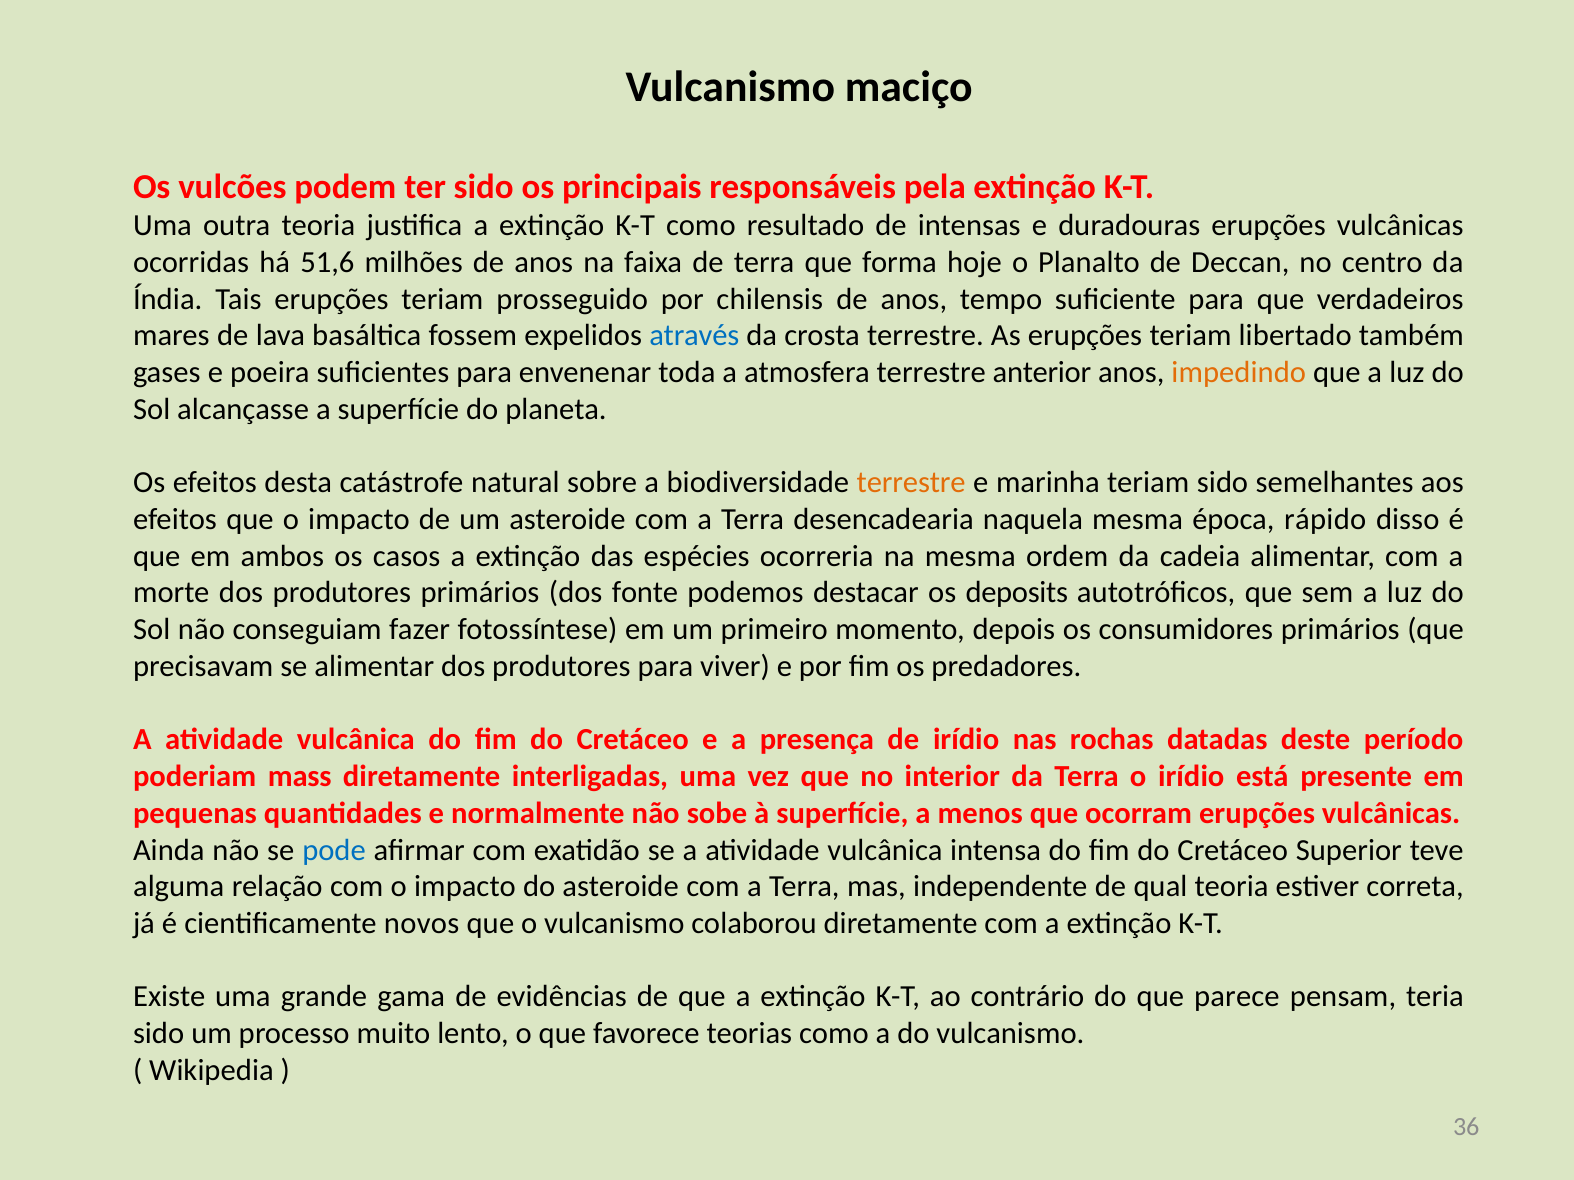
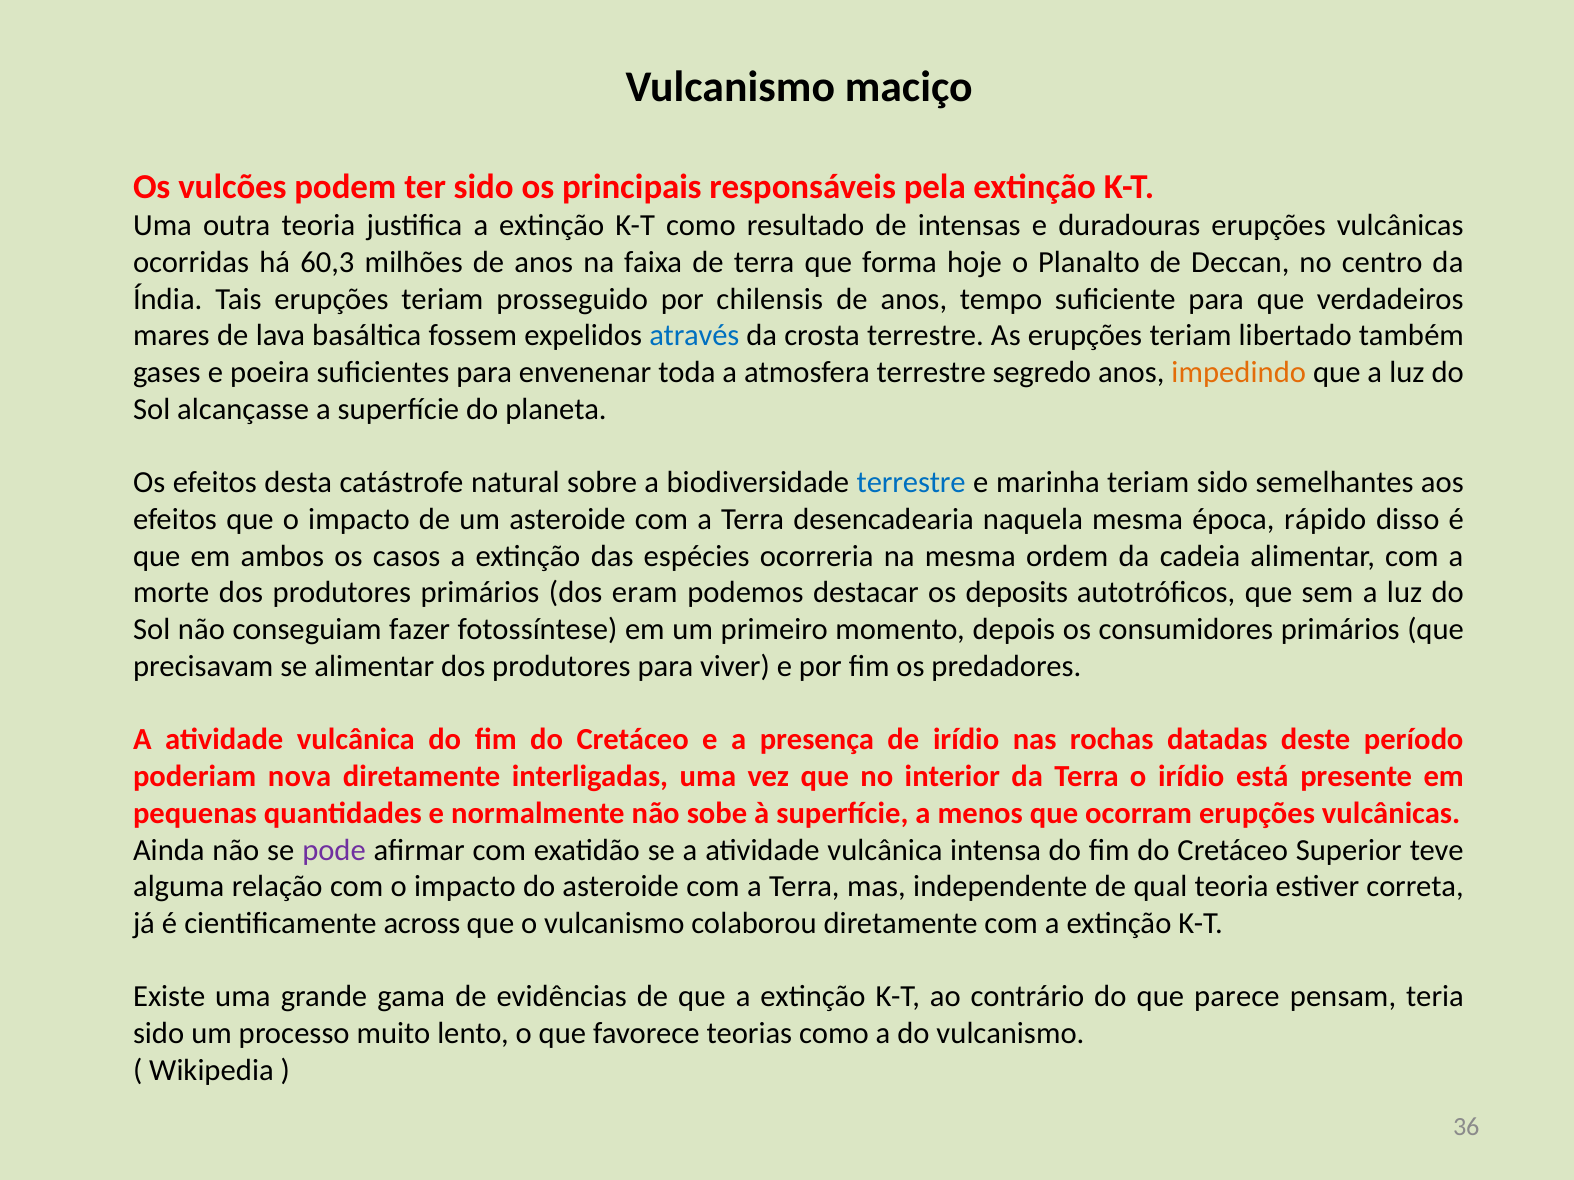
51,6: 51,6 -> 60,3 (327, 262)
anterior: anterior -> segredo (1042, 373)
terrestre colour: orange -> blue (911, 483)
fonte: fonte -> eram (645, 593)
mass: mass -> nova (300, 777)
pode colour: blue -> purple (334, 850)
novos: novos -> across (422, 924)
